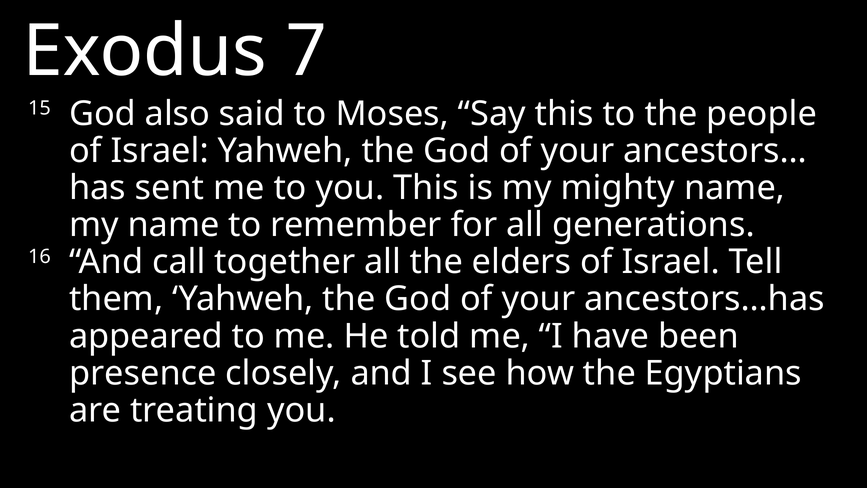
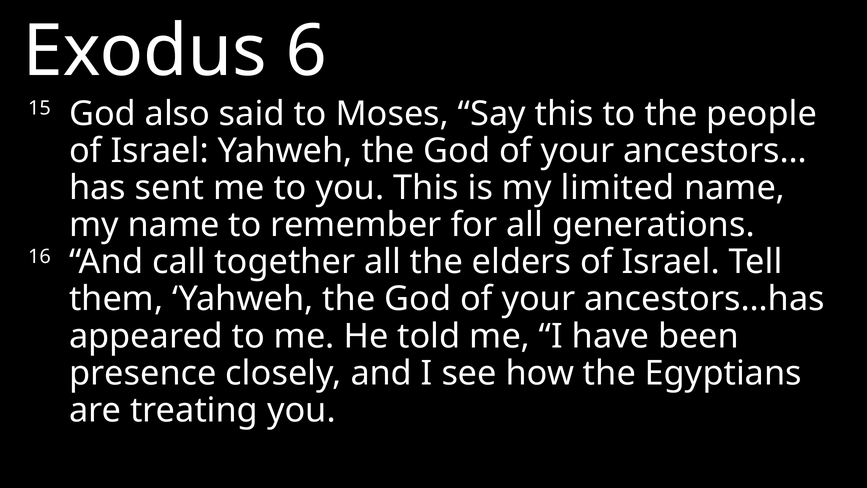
7: 7 -> 6 (306, 52)
mighty: mighty -> limited (618, 188)
